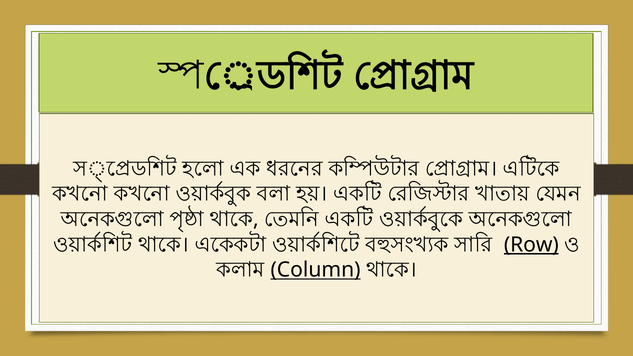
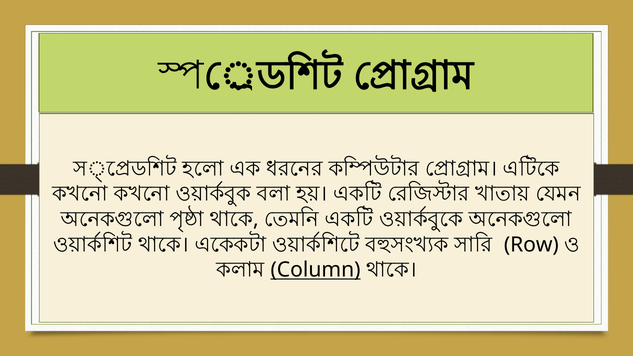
Row underline: present -> none (531, 245)
